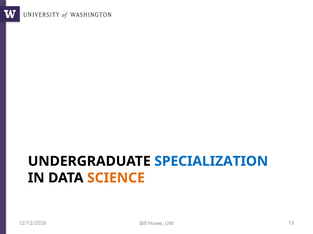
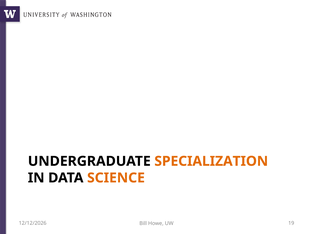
SPECIALIZATION colour: blue -> orange (211, 162)
